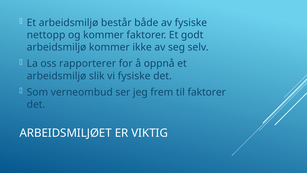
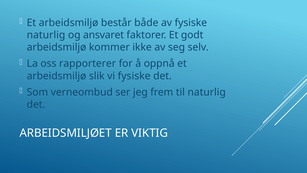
nettopp: nettopp -> naturlig (46, 35)
og kommer: kommer -> ansvaret (104, 35)
til faktorer: faktorer -> naturlig (207, 92)
